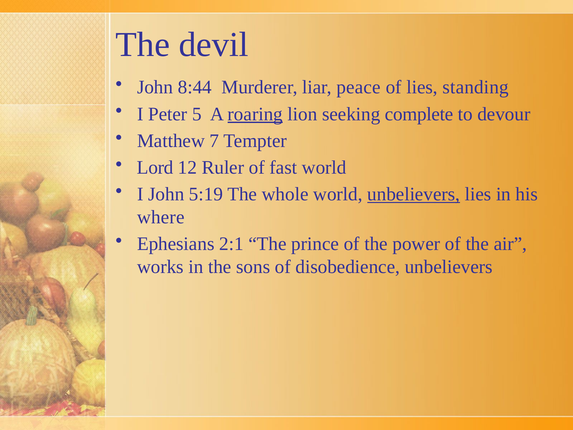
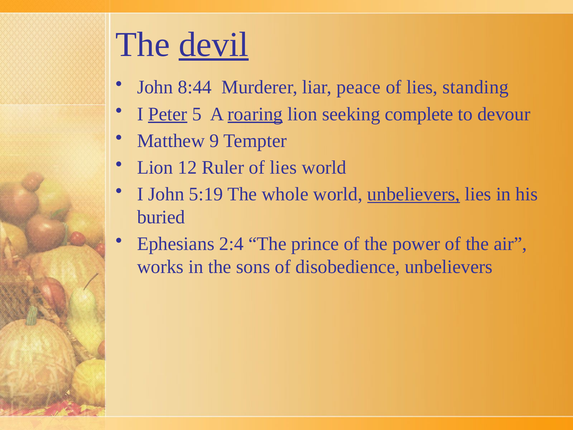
devil underline: none -> present (214, 44)
Peter underline: none -> present (168, 114)
7: 7 -> 9 (214, 141)
Lord: Lord -> Lion (155, 167)
Ruler of fast: fast -> lies (283, 167)
where: where -> buried (161, 217)
2:1: 2:1 -> 2:4 (231, 244)
